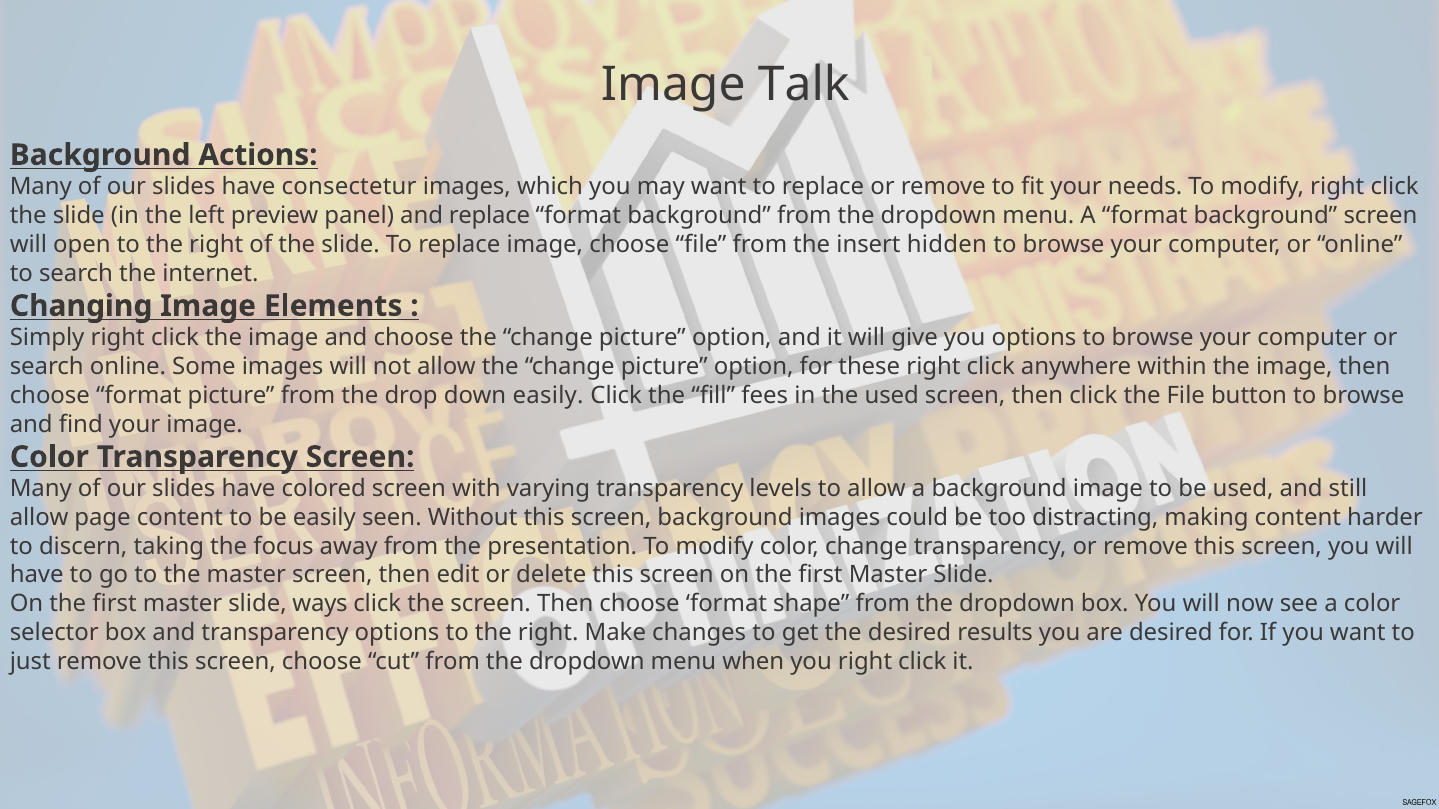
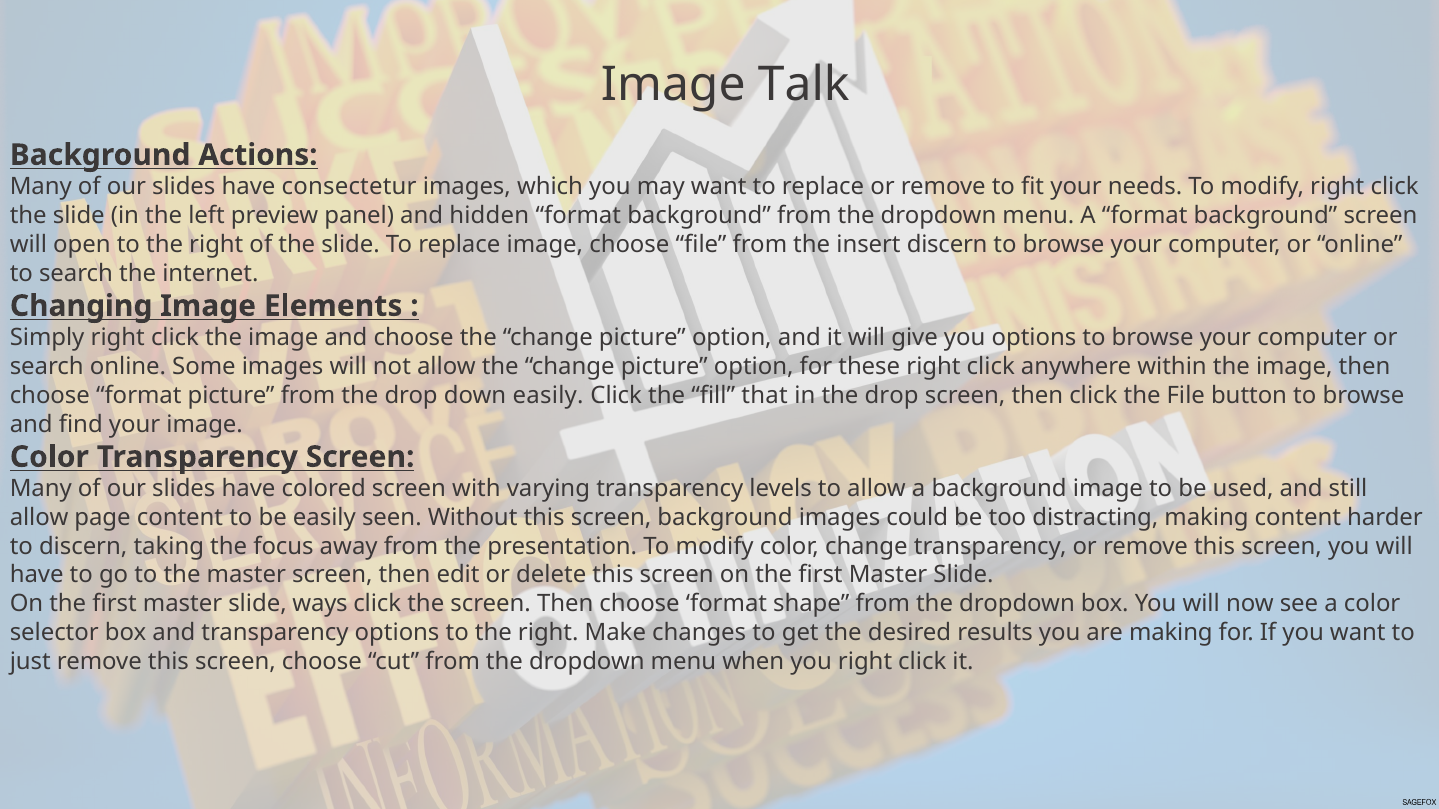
and replace: replace -> hidden (489, 216)
insert hidden: hidden -> discern (947, 245)
fees: fees -> that (765, 396)
in the used: used -> drop (892, 396)
are desired: desired -> making (1171, 633)
